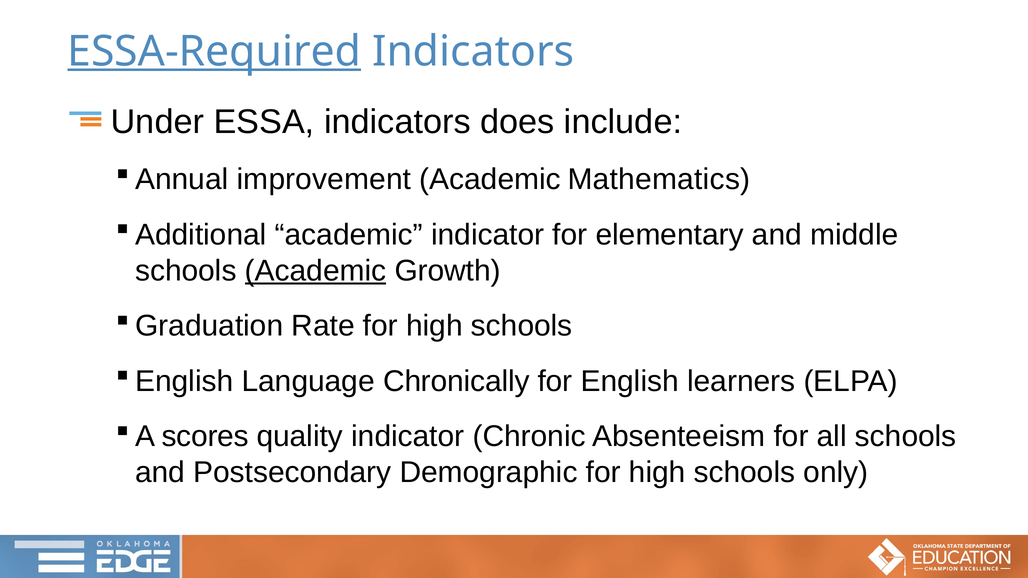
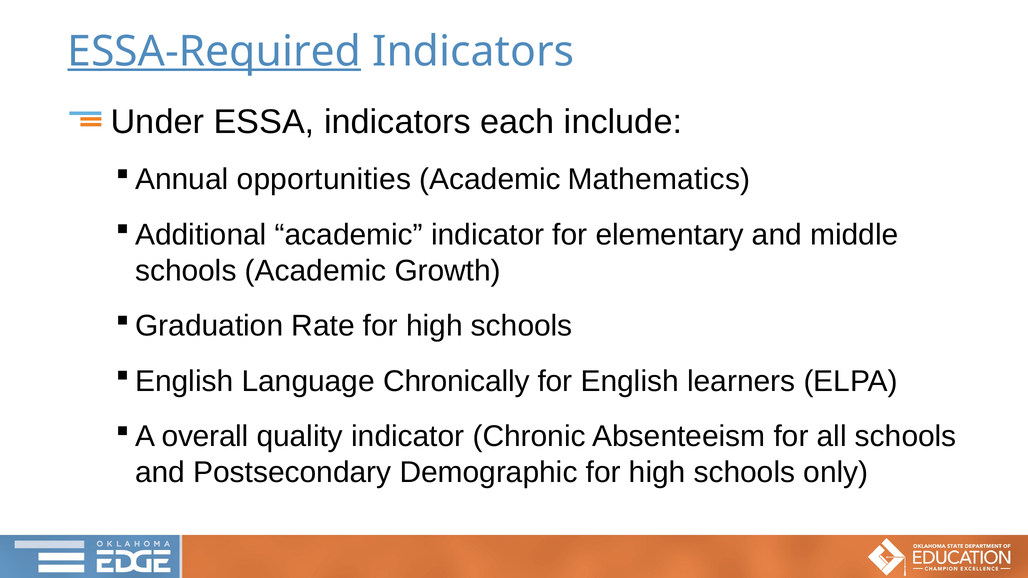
does: does -> each (517, 122)
improvement: improvement -> opportunities (324, 180)
Academic underline: present -> none (316, 271)
scores: scores -> overall (205, 437)
